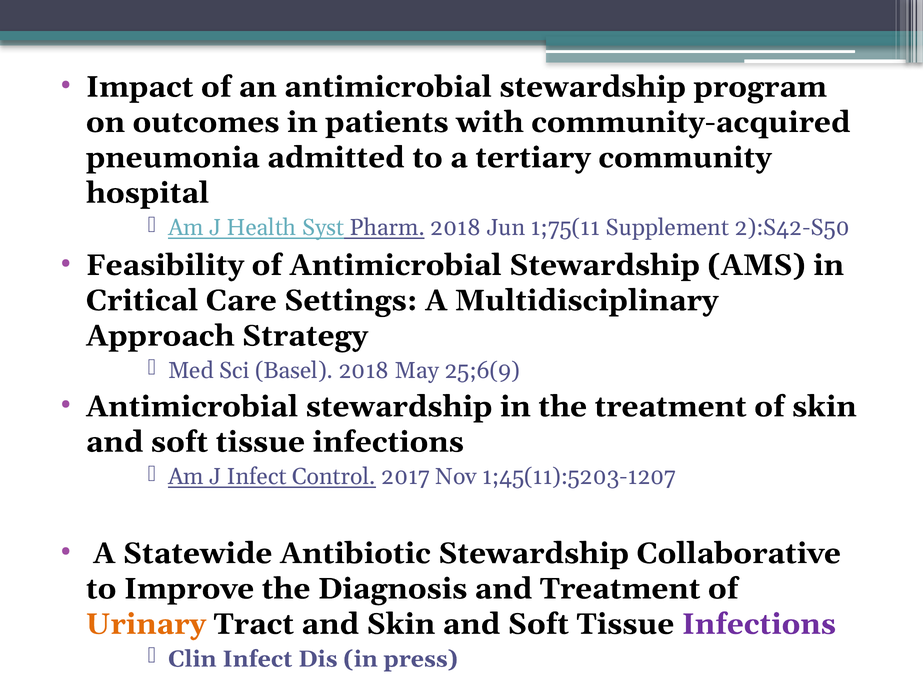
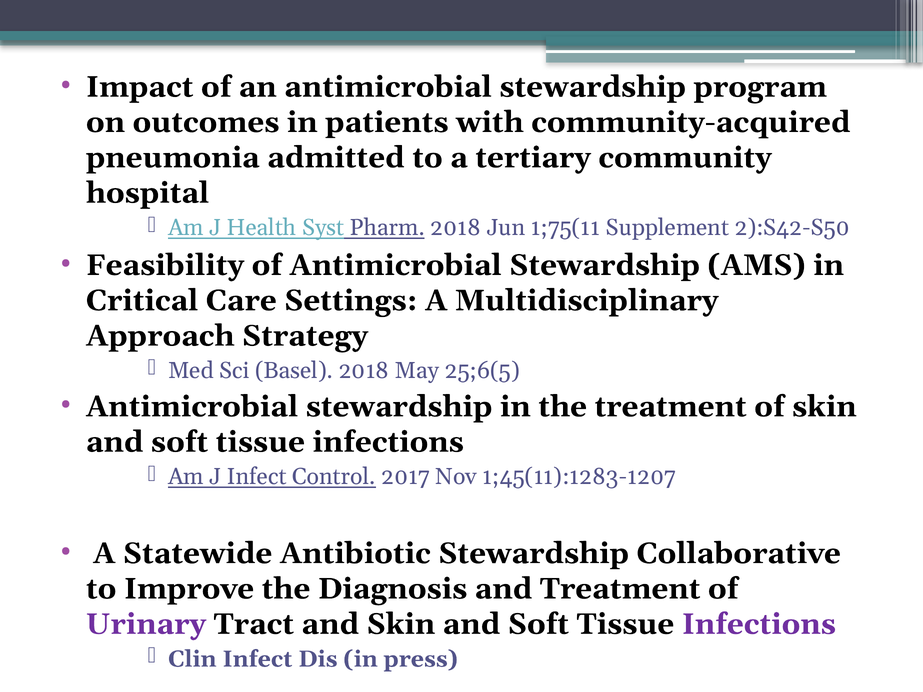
25;6(9: 25;6(9 -> 25;6(5 (482, 371)
1;45(11):5203-1207: 1;45(11):5203-1207 -> 1;45(11):1283-1207 (579, 477)
Urinary colour: orange -> purple (146, 624)
